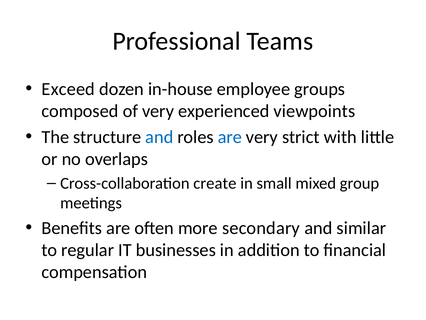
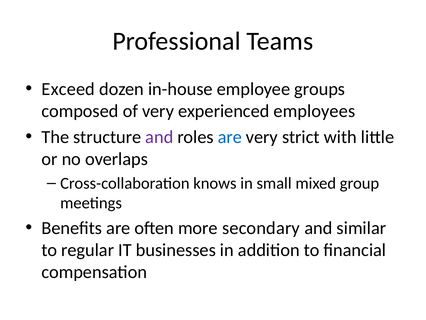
viewpoints: viewpoints -> employees (314, 111)
and colour: blue -> purple (159, 137)
create: create -> knows (215, 183)
